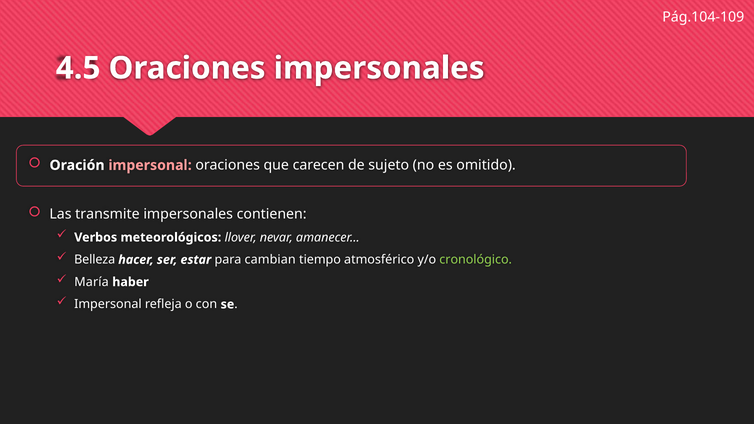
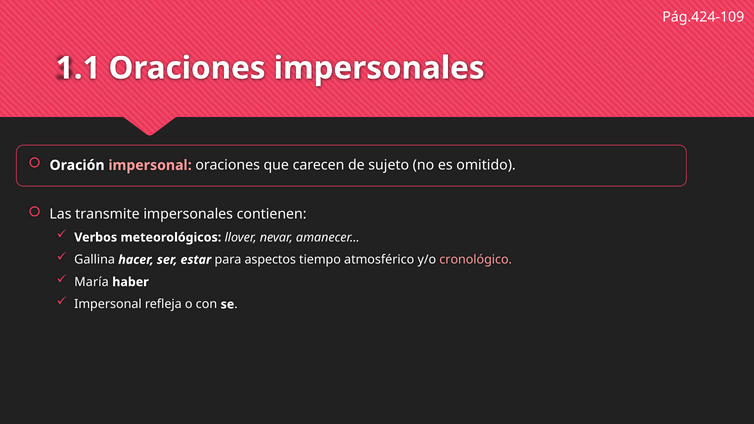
Pág.104-109: Pág.104-109 -> Pág.424-109 (703, 17)
4.5: 4.5 -> 1.1 (78, 68)
Belleza: Belleza -> Gallina (95, 260)
cambian: cambian -> aspectos (270, 260)
cronológico colour: light green -> pink (476, 260)
